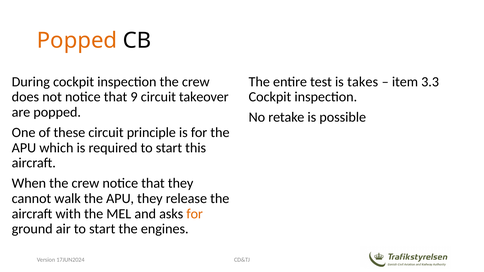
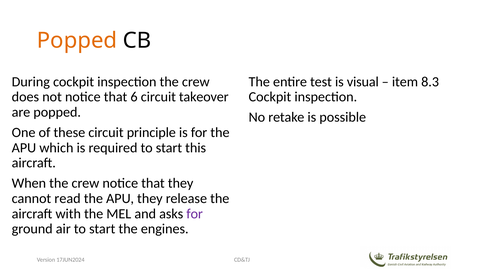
takes: takes -> visual (363, 82)
3.3: 3.3 -> 8.3 (430, 82)
9: 9 -> 6 (134, 97)
walk: walk -> read (68, 199)
for colour: orange -> purple (195, 214)
